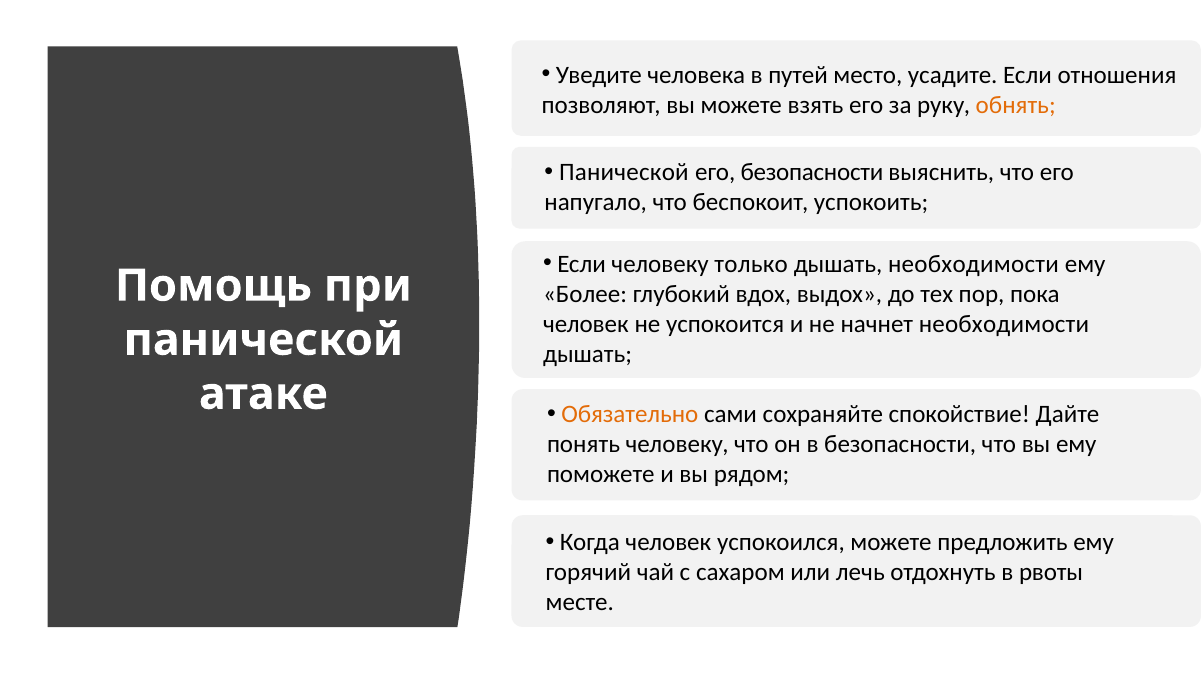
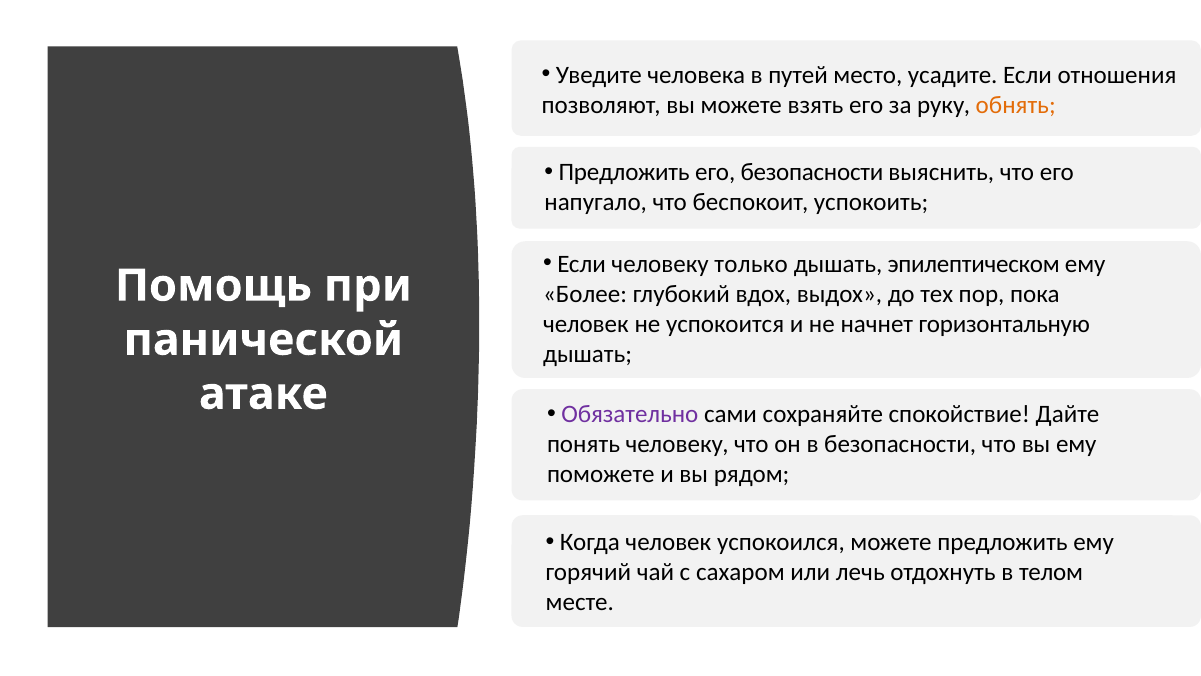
Панической: Панической -> Предложить (624, 173)
дышать необходимости: необходимости -> эпилептическом (974, 264)
начнет необходимости: необходимости -> горизонтальную (1004, 324)
Обязательно colour: orange -> purple (630, 414)
рвоты: рвоты -> телом (1051, 572)
